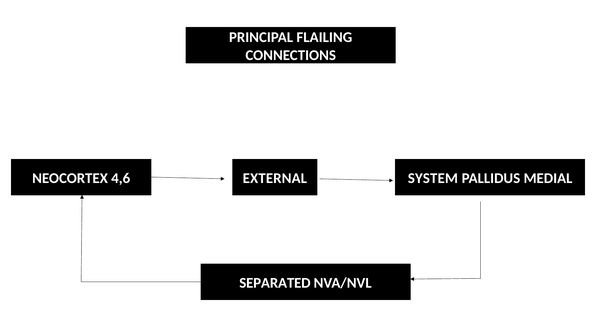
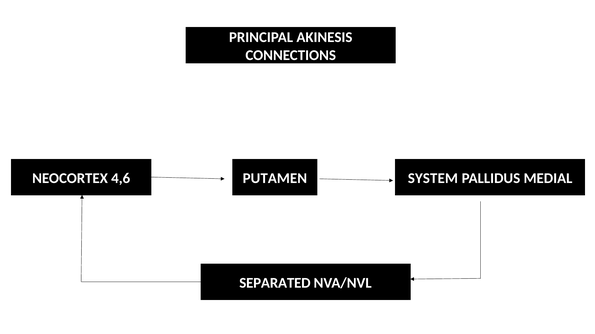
FLAILING: FLAILING -> AKINESIS (324, 37)
EXTERNAL: EXTERNAL -> PUTAMEN (275, 178)
